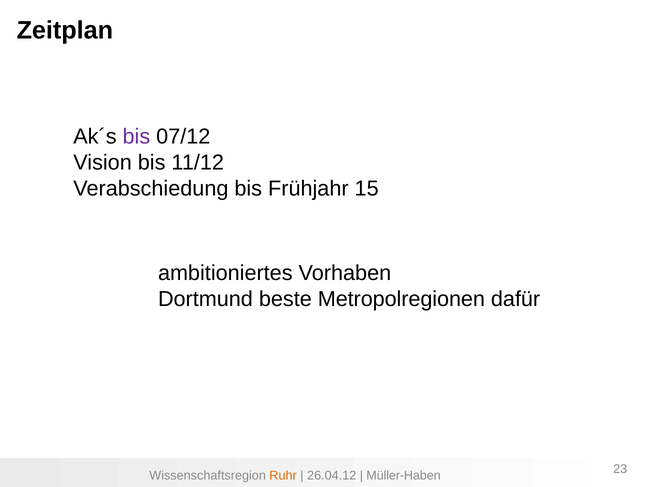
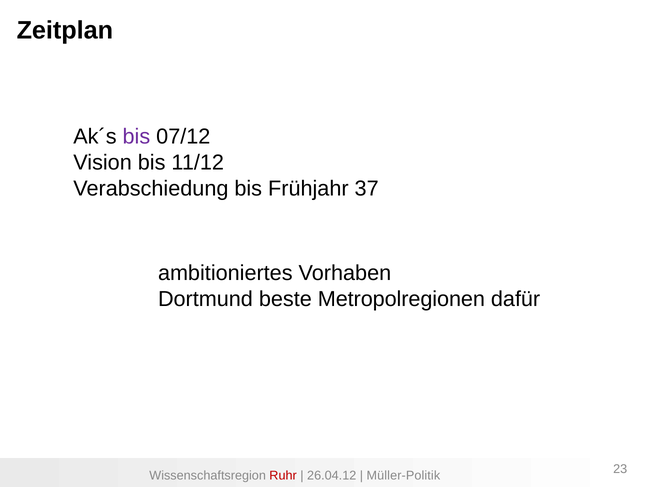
15: 15 -> 37 (367, 189)
Ruhr colour: orange -> red (283, 475)
Müller-Haben: Müller-Haben -> Müller-Politik (403, 475)
